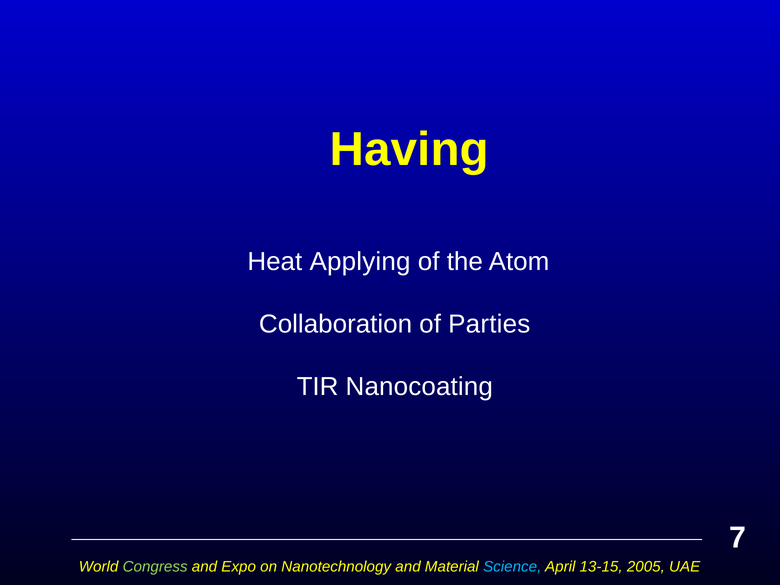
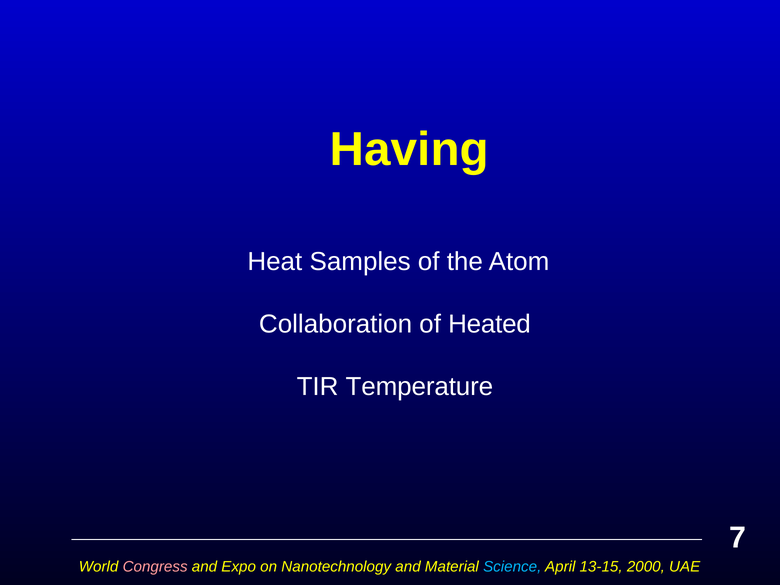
Applying: Applying -> Samples (360, 262)
Parties: Parties -> Heated (490, 324)
Nanocoating: Nanocoating -> Temperature (419, 387)
Congress colour: light green -> pink (155, 567)
2005: 2005 -> 2000 (646, 567)
